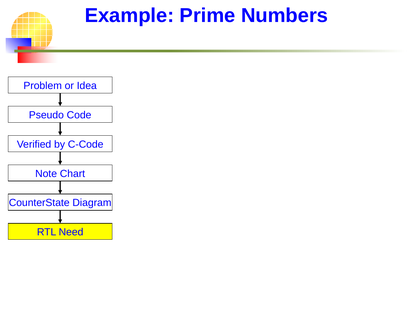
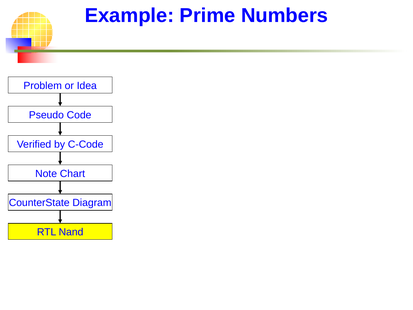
Need: Need -> Nand (71, 232)
